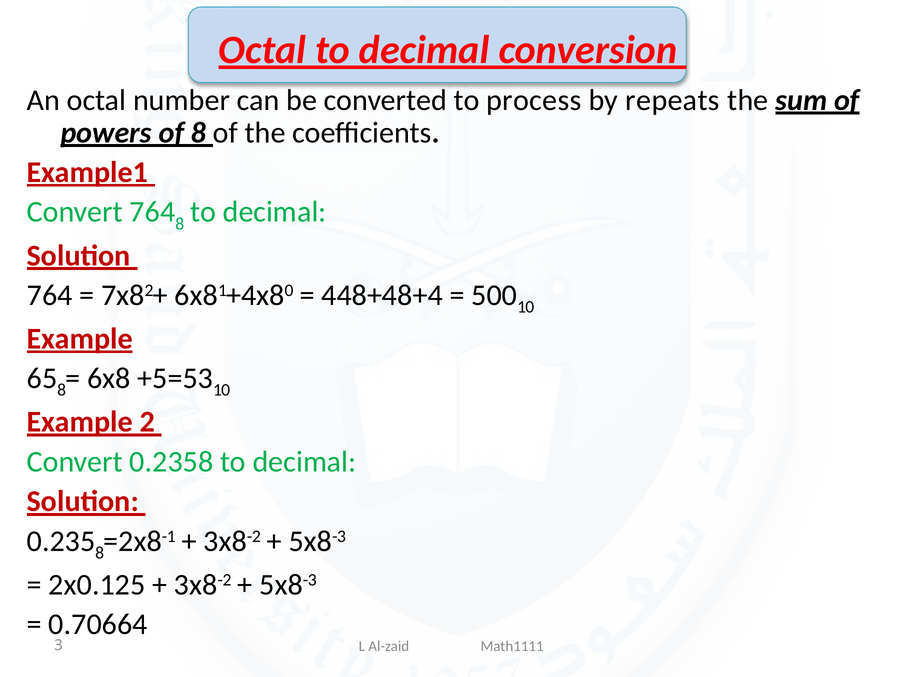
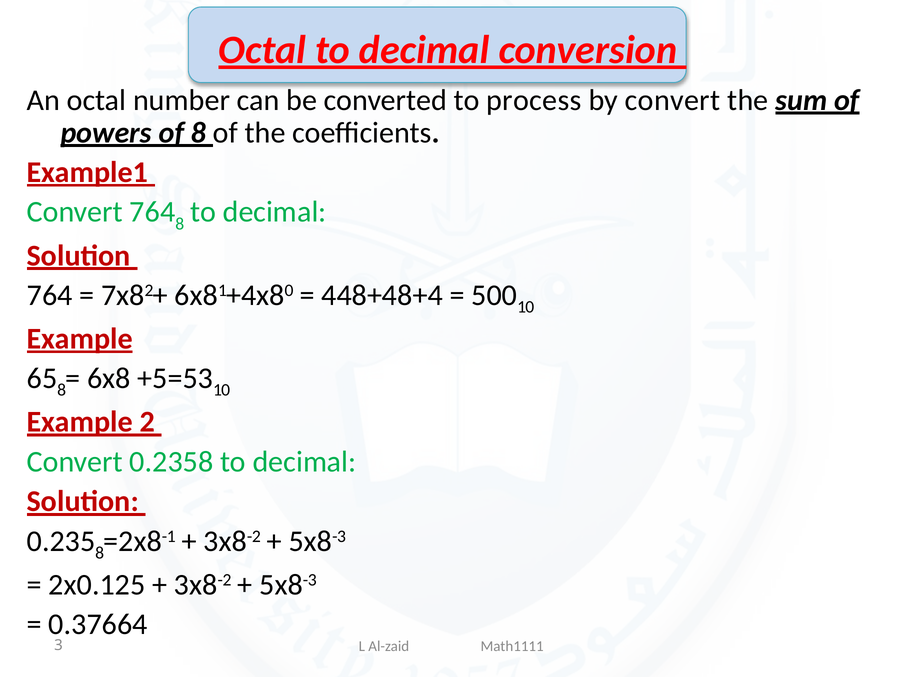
by repeats: repeats -> convert (673, 100)
0.70664: 0.70664 -> 0.37664 (98, 625)
